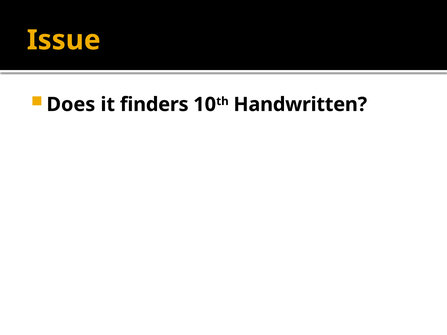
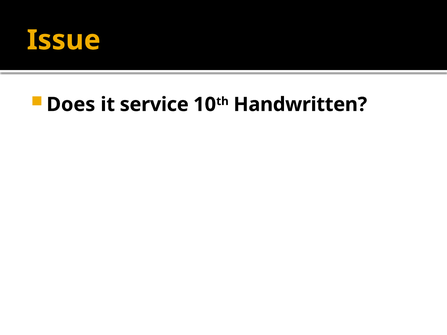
finders: finders -> service (154, 105)
